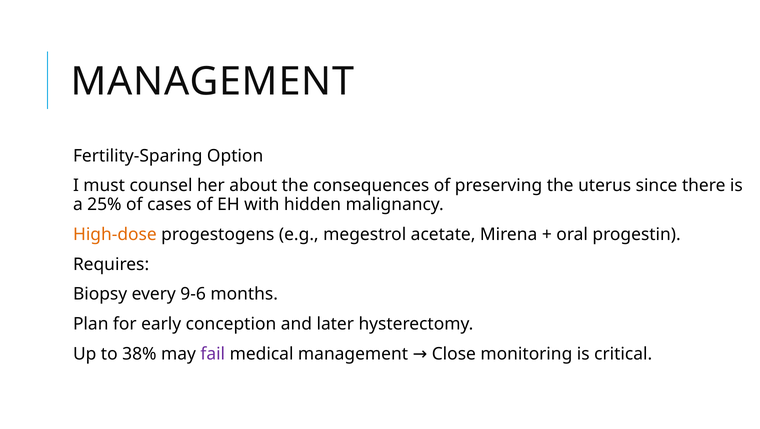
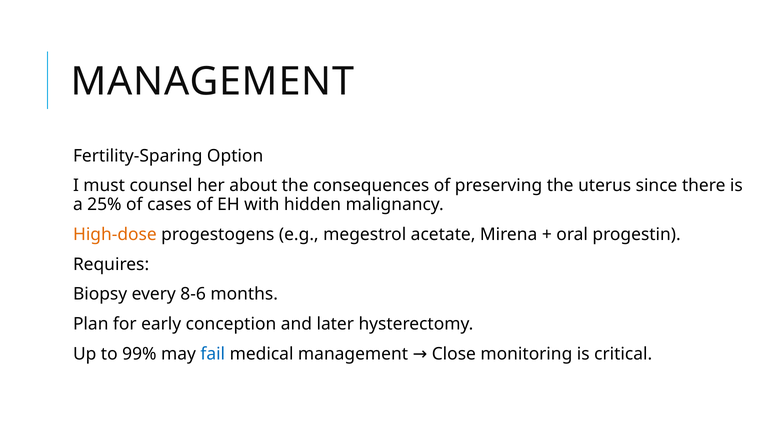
9-6: 9-6 -> 8-6 (193, 294)
38%: 38% -> 99% (139, 354)
fail colour: purple -> blue (213, 354)
